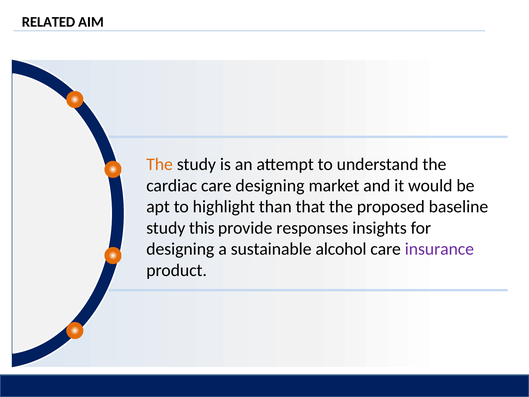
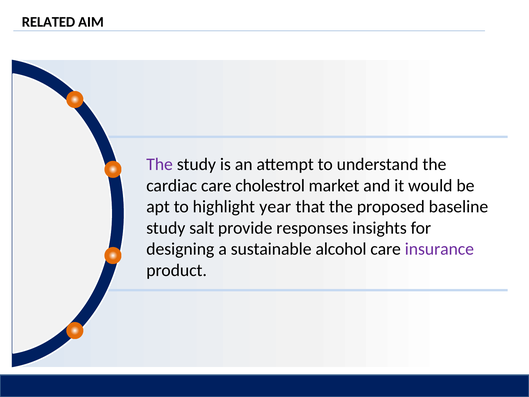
The colour: orange -> purple (160, 164)
care designing: designing -> cholestrol (270, 185)
than: than -> year (275, 207)
this: this -> salt (202, 228)
